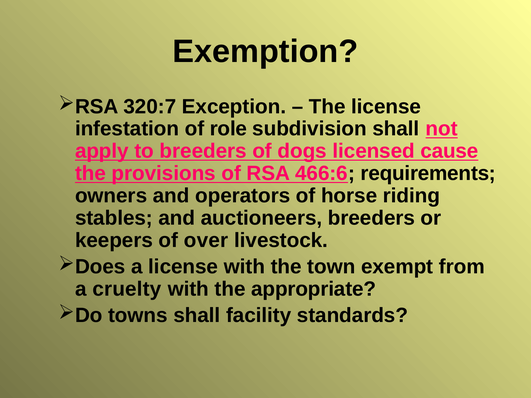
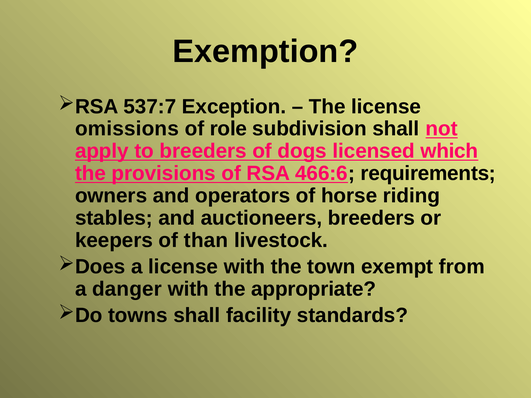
320:7: 320:7 -> 537:7 (150, 107)
infestation: infestation -> omissions (127, 129)
cause: cause -> which (449, 151)
over: over -> than (206, 240)
cruelty: cruelty -> danger (127, 289)
